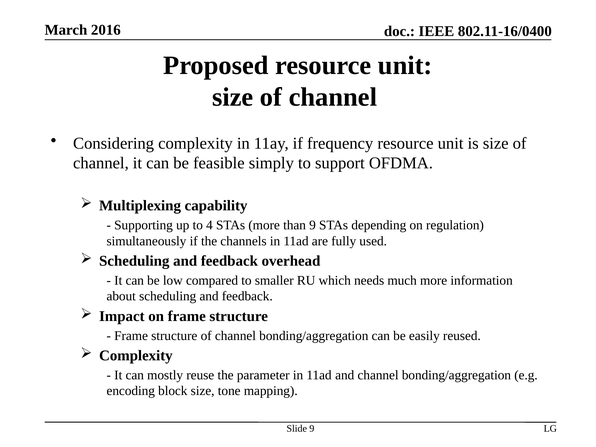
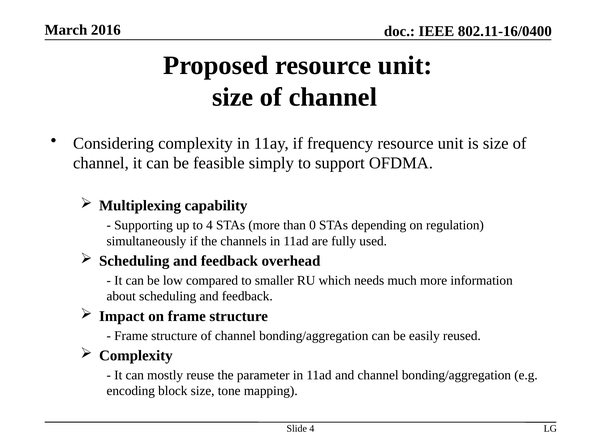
than 9: 9 -> 0 (312, 225)
Slide 9: 9 -> 4 (312, 429)
